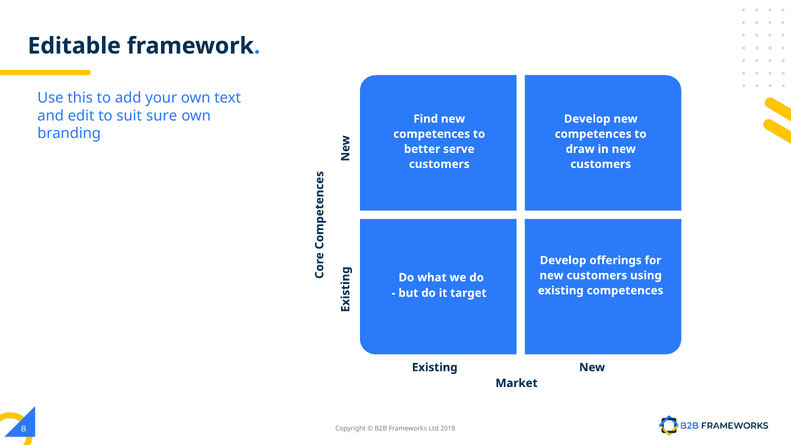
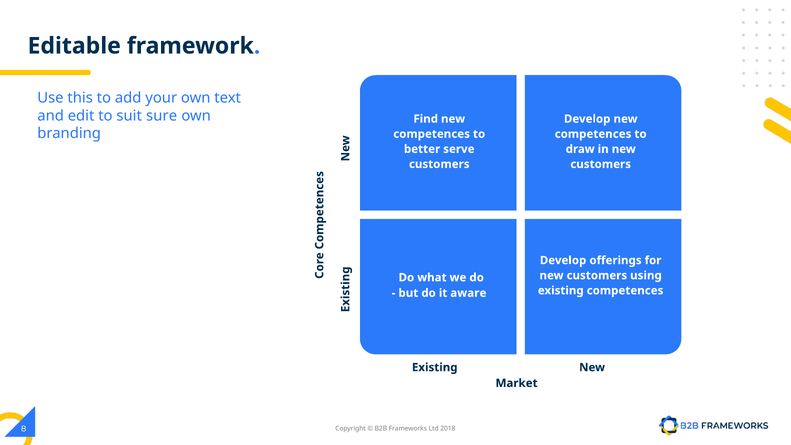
target: target -> aware (468, 293)
